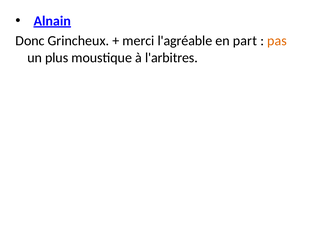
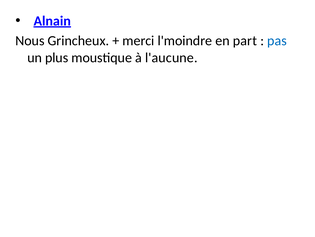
Donc: Donc -> Nous (30, 41)
l'agréable: l'agréable -> l'moindre (185, 41)
pas colour: orange -> blue (277, 41)
l'arbitres: l'arbitres -> l'aucune (171, 58)
